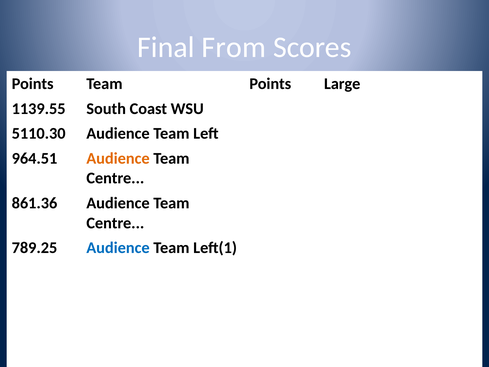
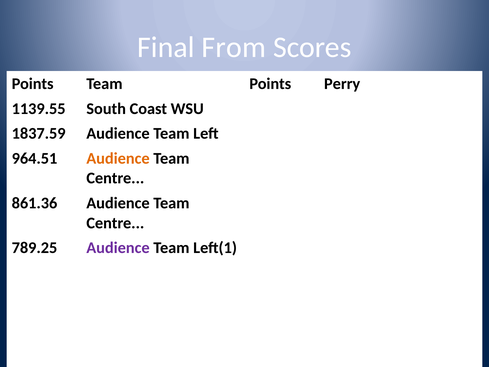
Large: Large -> Perry (342, 84)
5110.30: 5110.30 -> 1837.59 (39, 133)
Audience colour: blue -> purple (118, 248)
